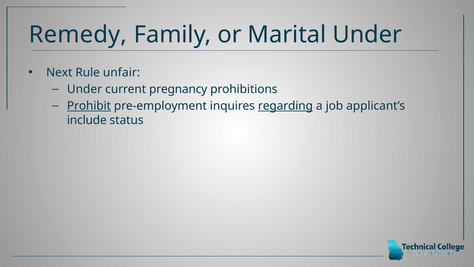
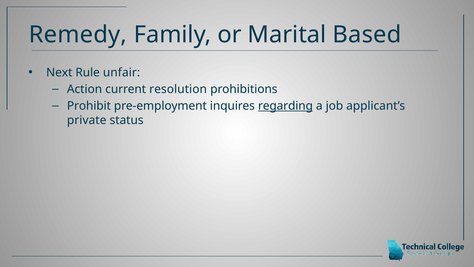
Marital Under: Under -> Based (367, 35)
Under: Under -> Action (85, 89)
pregnancy: pregnancy -> resolution (178, 89)
Prohibit underline: present -> none (89, 106)
include: include -> private (87, 120)
